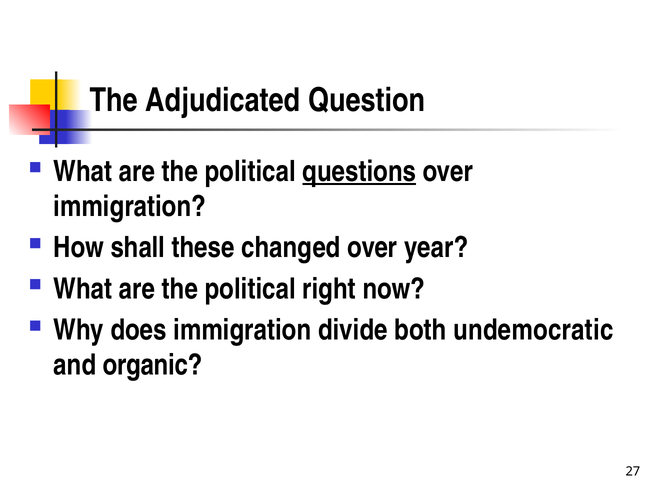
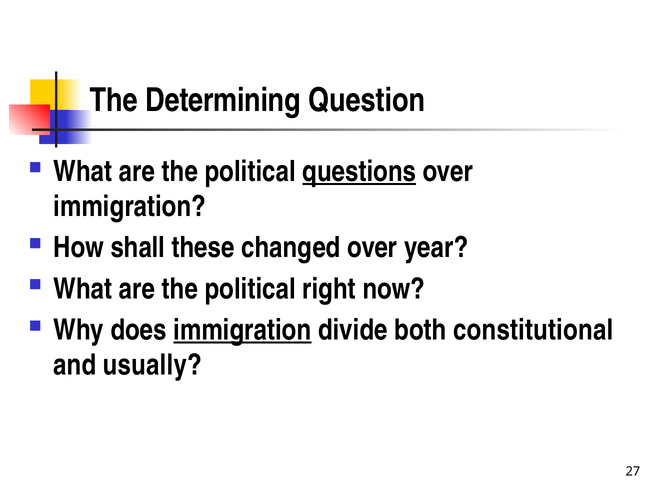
Adjudicated: Adjudicated -> Determining (223, 100)
immigration underline: none -> present (242, 330)
undemocratic: undemocratic -> constitutional (533, 330)
organic: organic -> usually (152, 366)
